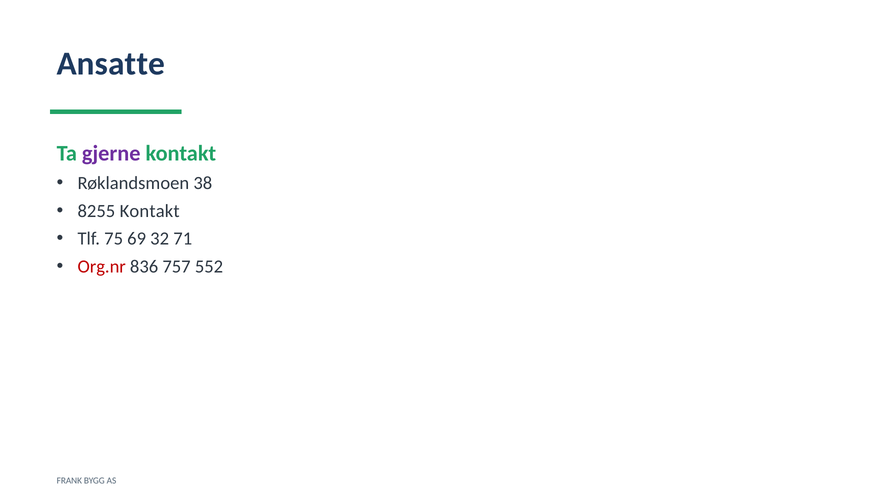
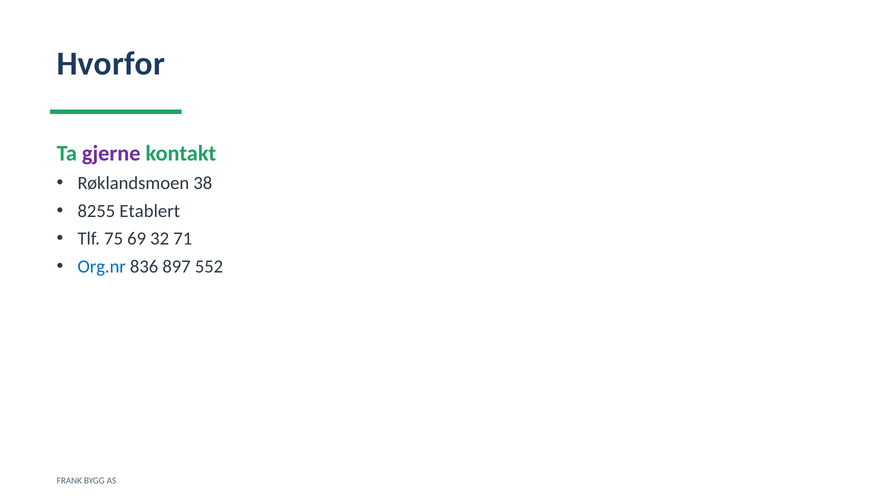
Ansatte: Ansatte -> Hvorfor (111, 64)
8255 Kontakt: Kontakt -> Etablert (150, 211)
Org.nr colour: red -> blue (102, 267)
757: 757 -> 897 (177, 267)
